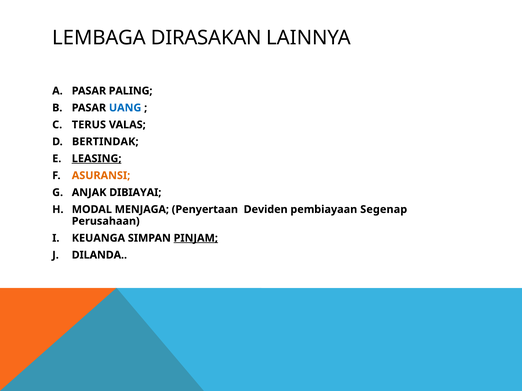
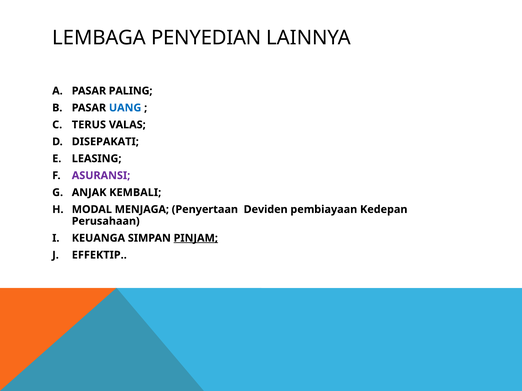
DIRASAKAN: DIRASAKAN -> PENYEDIAN (206, 38)
BERTINDAK: BERTINDAK -> DISEPAKATI (105, 142)
LEASING underline: present -> none (97, 159)
ASURANSI colour: orange -> purple (101, 176)
DIBIAYAI: DIBIAYAI -> KEMBALI (135, 193)
Segenap: Segenap -> Kedepan (384, 210)
DILANDA: DILANDA -> EFFEKTIP (99, 255)
